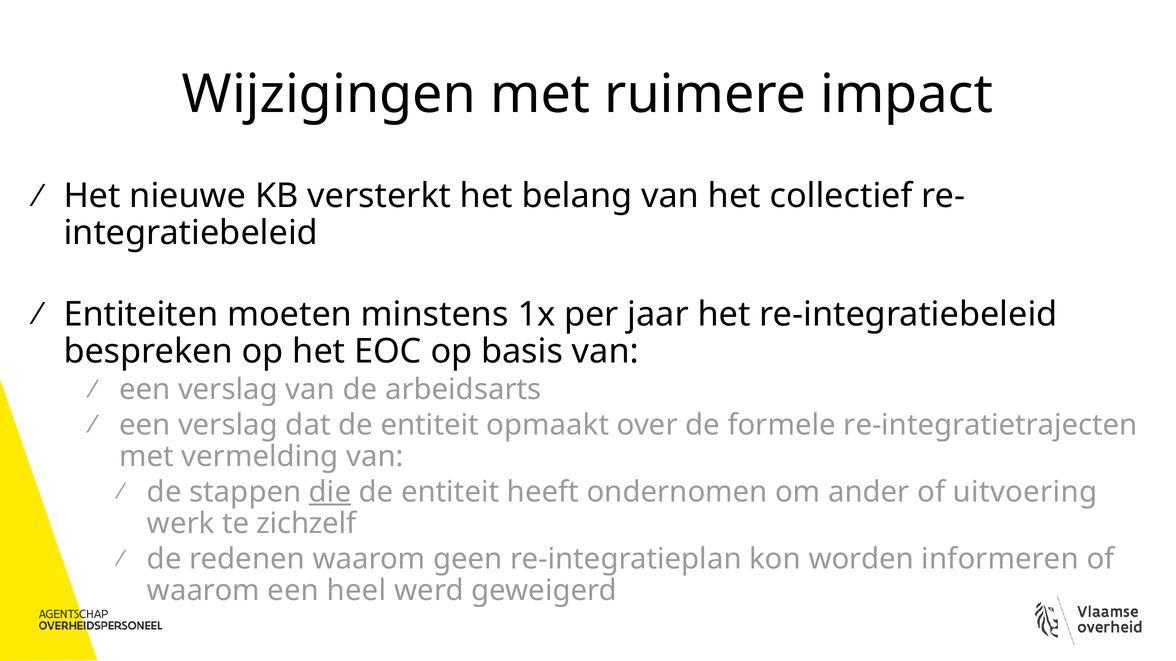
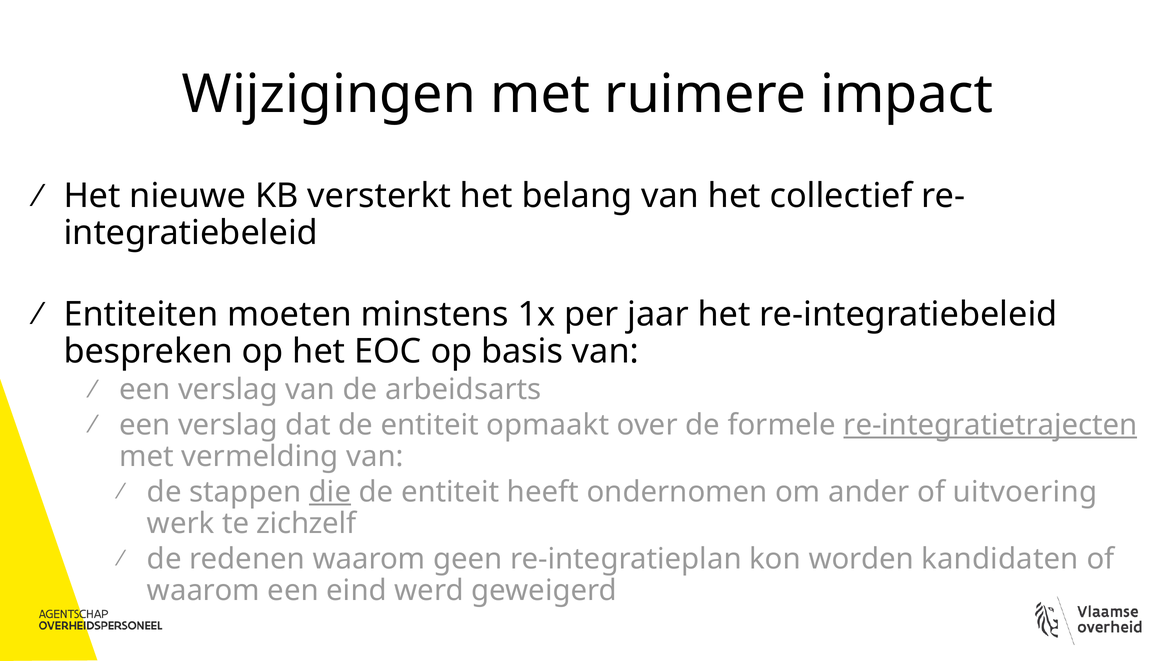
re-integratietrajecten underline: none -> present (990, 425)
informeren: informeren -> kandidaten (1000, 559)
heel: heel -> eind (357, 591)
